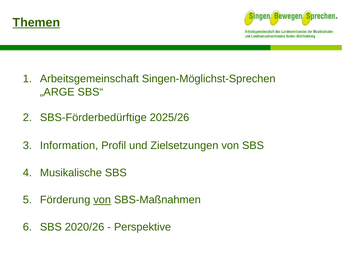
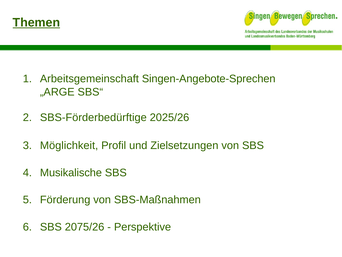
Singen-Möglichst-Sprechen: Singen-Möglichst-Sprechen -> Singen-Angebote-Sprechen (209, 79)
Information: Information -> Möglichkeit (69, 145)
von underline: present -> none (102, 199)
2020/26: 2020/26 -> 2075/26 (85, 227)
